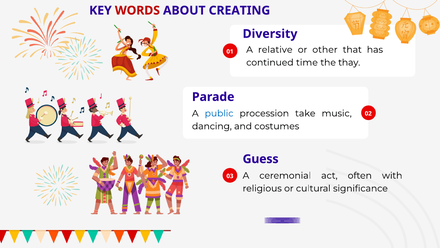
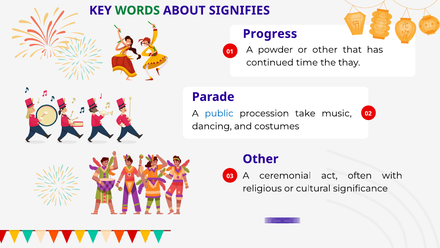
WORDS colour: red -> green (137, 10)
CREATING: CREATING -> SIGNIFIES (239, 10)
Diversity: Diversity -> Progress (270, 34)
relative: relative -> powder (275, 50)
Guess: Guess -> Other (261, 159)
